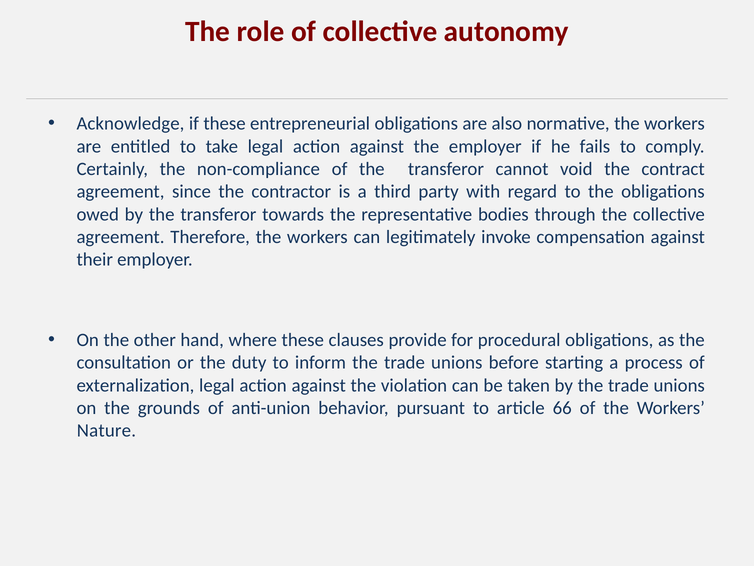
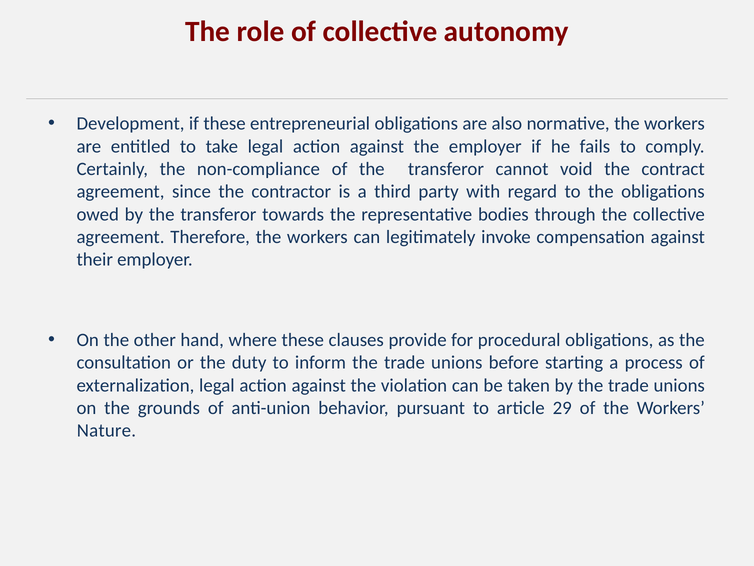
Acknowledge: Acknowledge -> Development (131, 124)
66: 66 -> 29 (562, 408)
